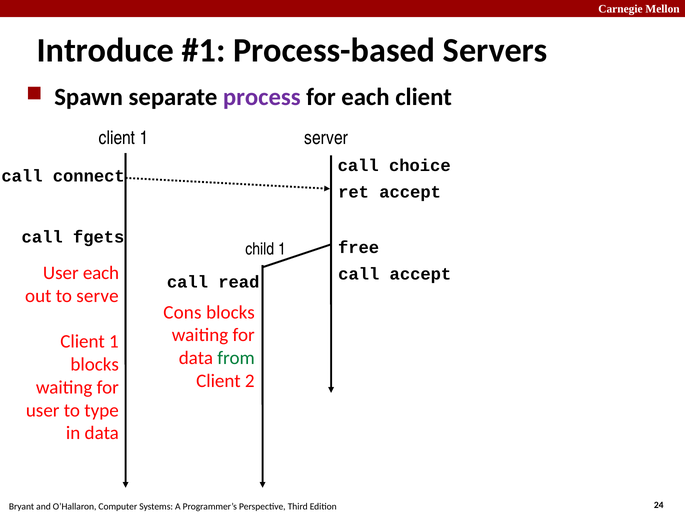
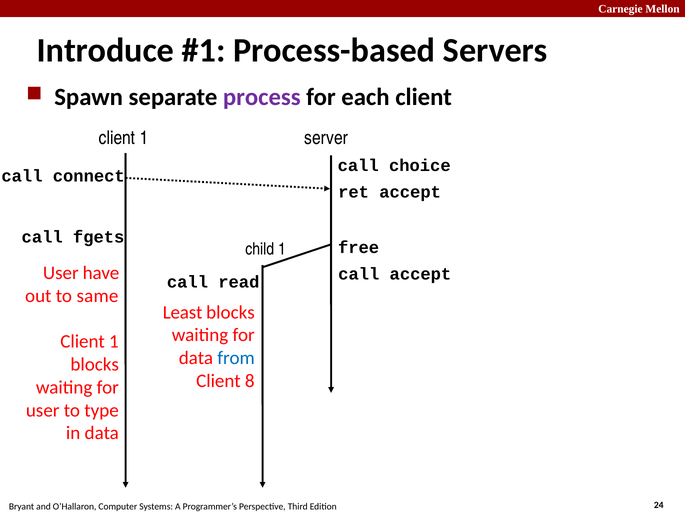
User each: each -> have (101, 273)
serve: serve -> same (97, 296)
Cons: Cons -> Least (183, 312)
from colour: green -> blue (236, 358)
2: 2 -> 8 (250, 381)
